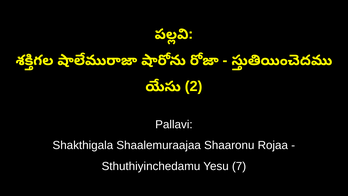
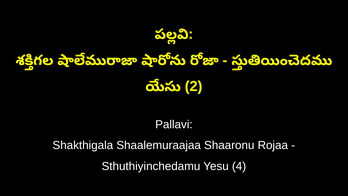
7: 7 -> 4 (239, 166)
